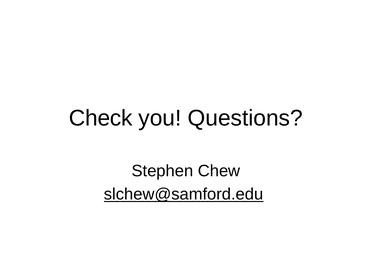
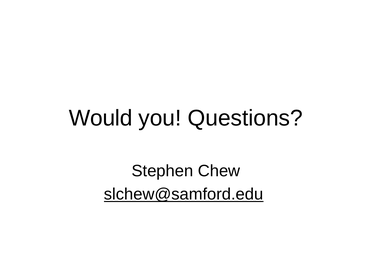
Check: Check -> Would (101, 118)
